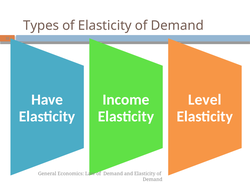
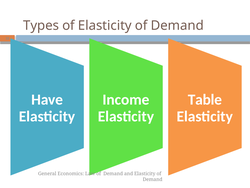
Level: Level -> Table (205, 99)
